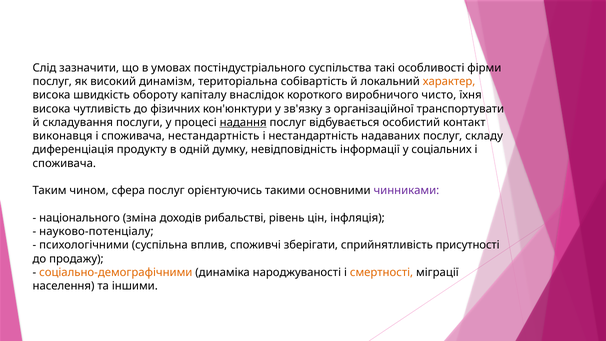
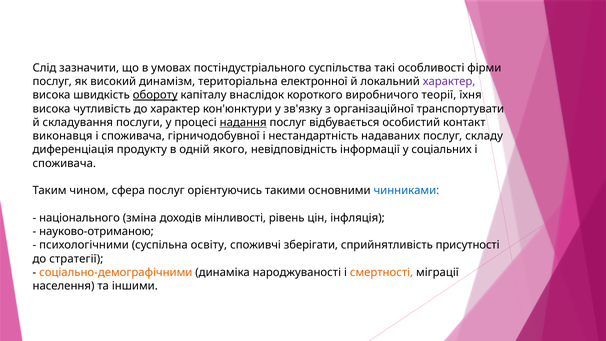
собівартість: собівартість -> електронної (314, 81)
характер colour: orange -> purple (449, 81)
обороту underline: none -> present (155, 95)
чисто: чисто -> теорії (439, 95)
до фізичних: фізичних -> характер (175, 109)
споживача нестандартність: нестандартність -> гірничодобувної (214, 136)
думку: думку -> якого (230, 150)
чинниками colour: purple -> blue (406, 191)
рибальстві: рибальстві -> мінливості (235, 218)
науково-потенціалу: науково-потенціалу -> науково-отриманою (96, 231)
вплив: вплив -> освіту (209, 245)
продажу: продажу -> стратегії (76, 259)
